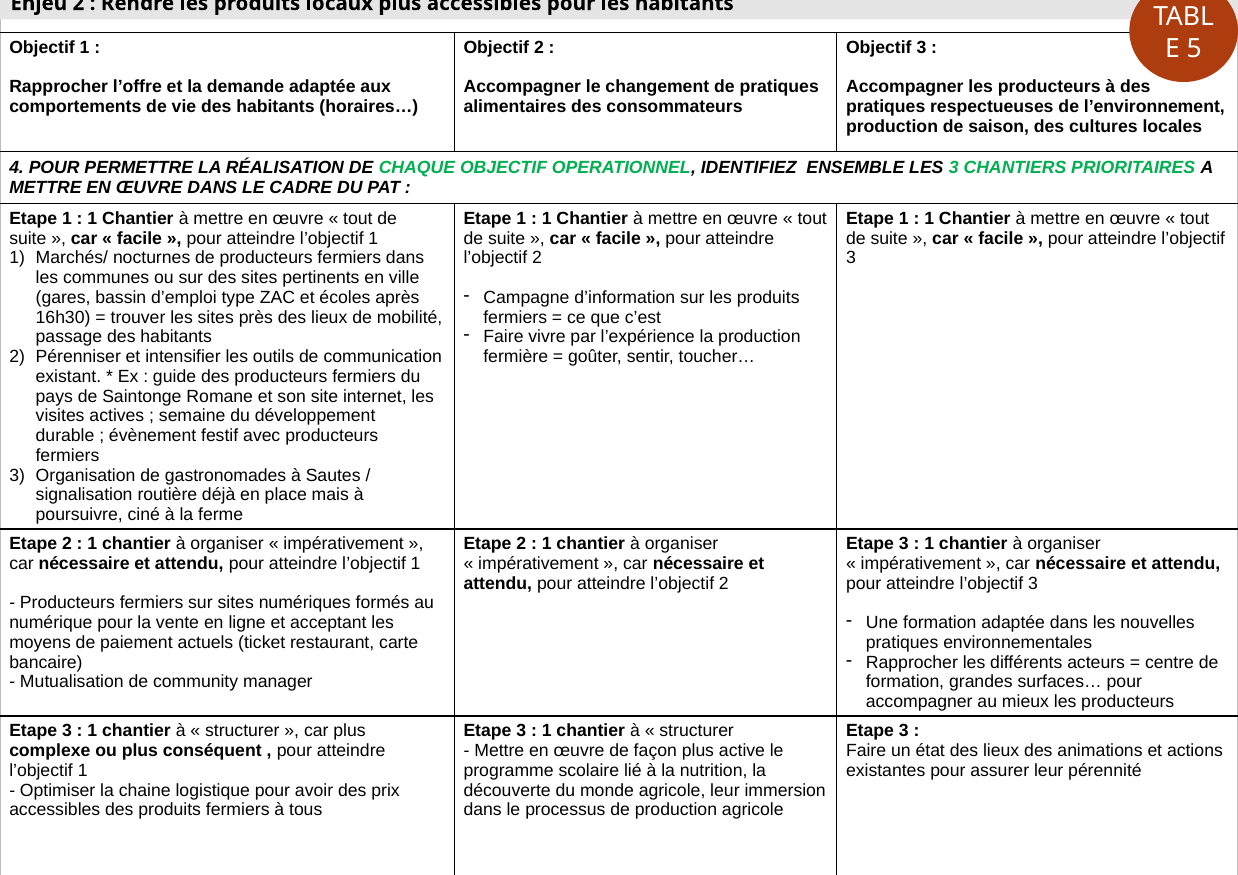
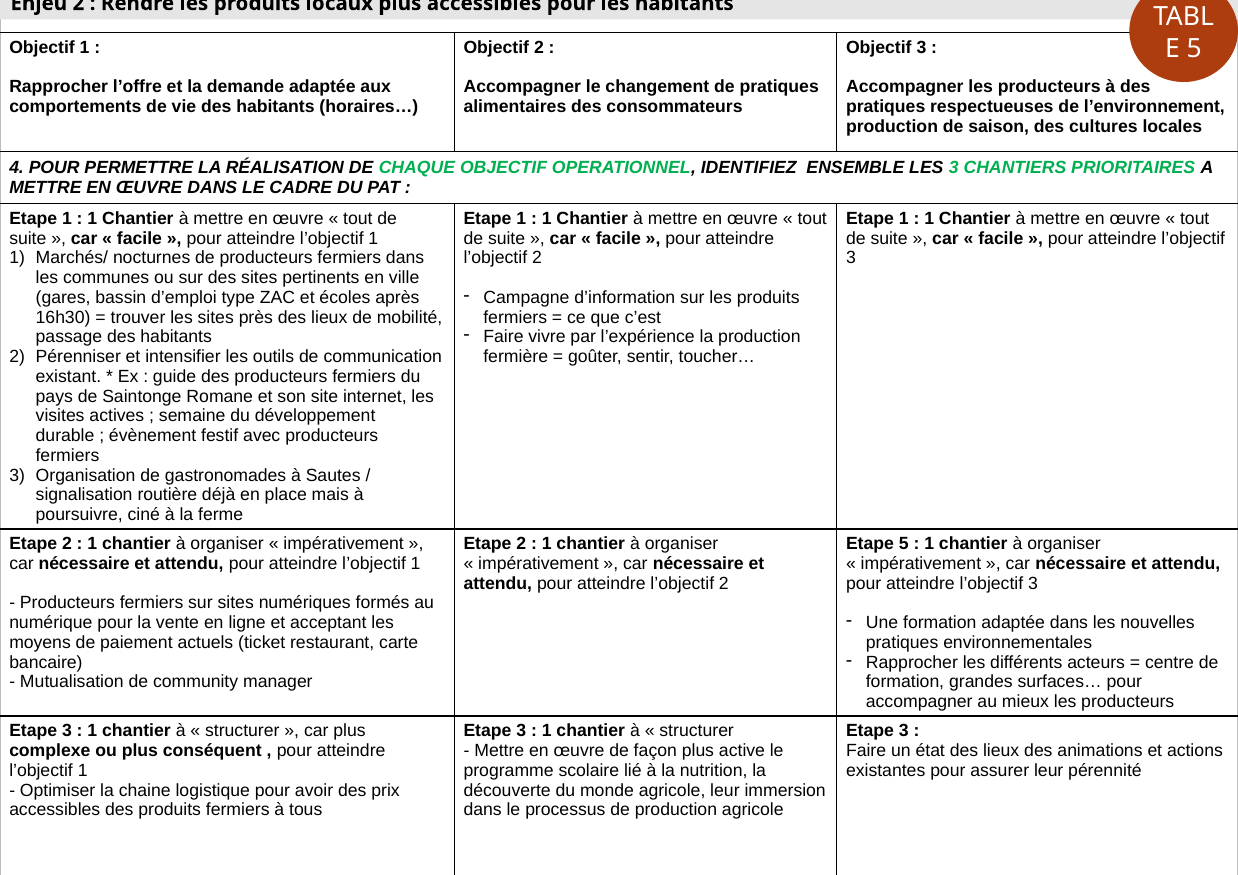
3: 3 -> 5 (904, 544)
